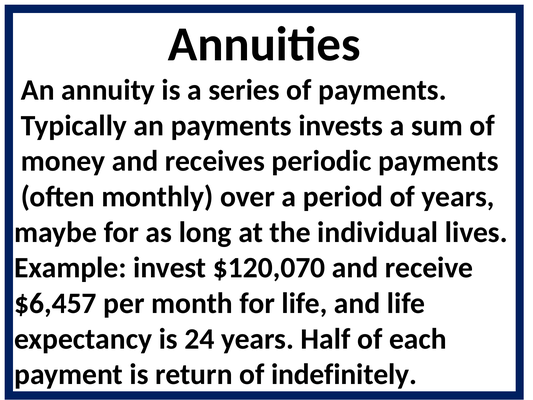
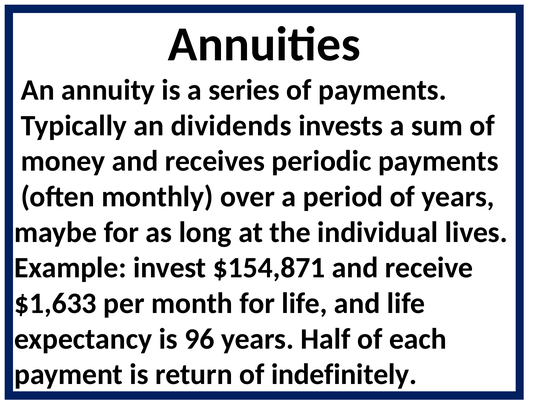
an payments: payments -> dividends (231, 126)
$120,070: $120,070 -> $154,871 (269, 268)
$6,457: $6,457 -> $1,633 (55, 303)
24: 24 -> 96 (199, 339)
